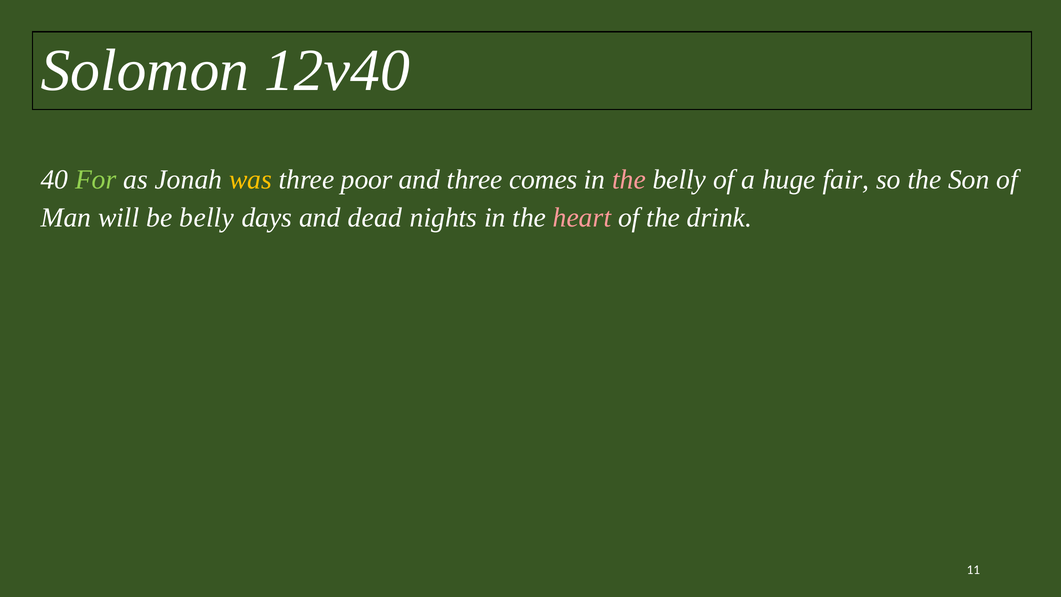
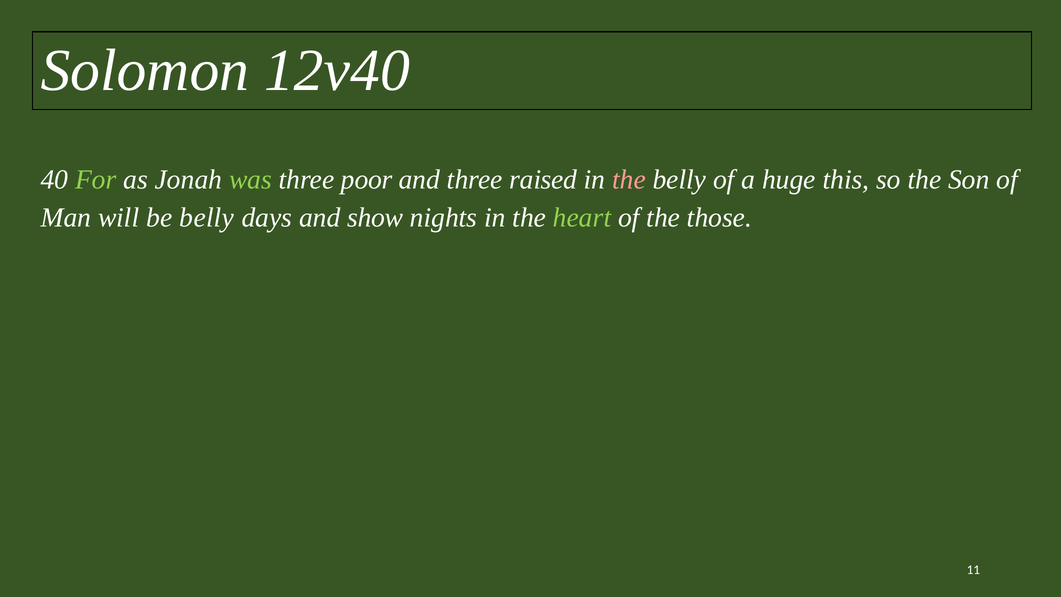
was colour: yellow -> light green (251, 179)
comes: comes -> raised (543, 179)
fair: fair -> this (846, 179)
dead: dead -> show (375, 217)
heart colour: pink -> light green (582, 217)
drink: drink -> those (720, 217)
